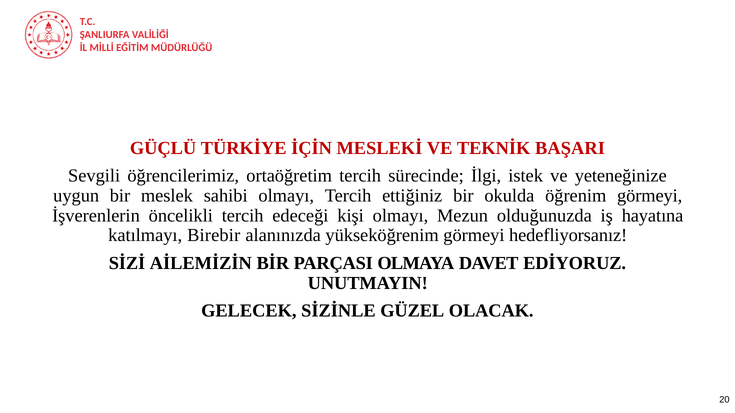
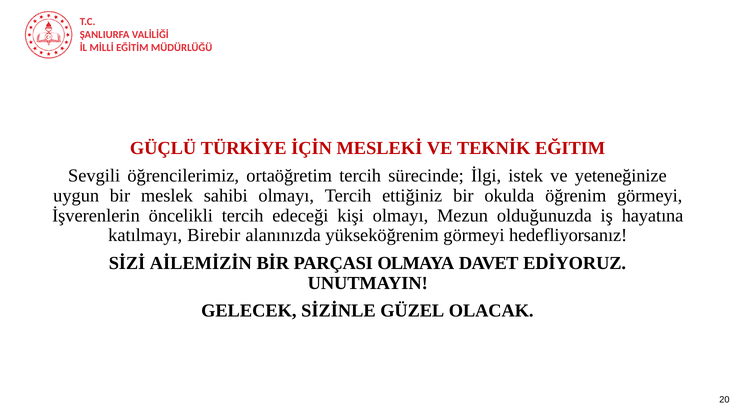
BAŞARI: BAŞARI -> EĞITIM (570, 148)
